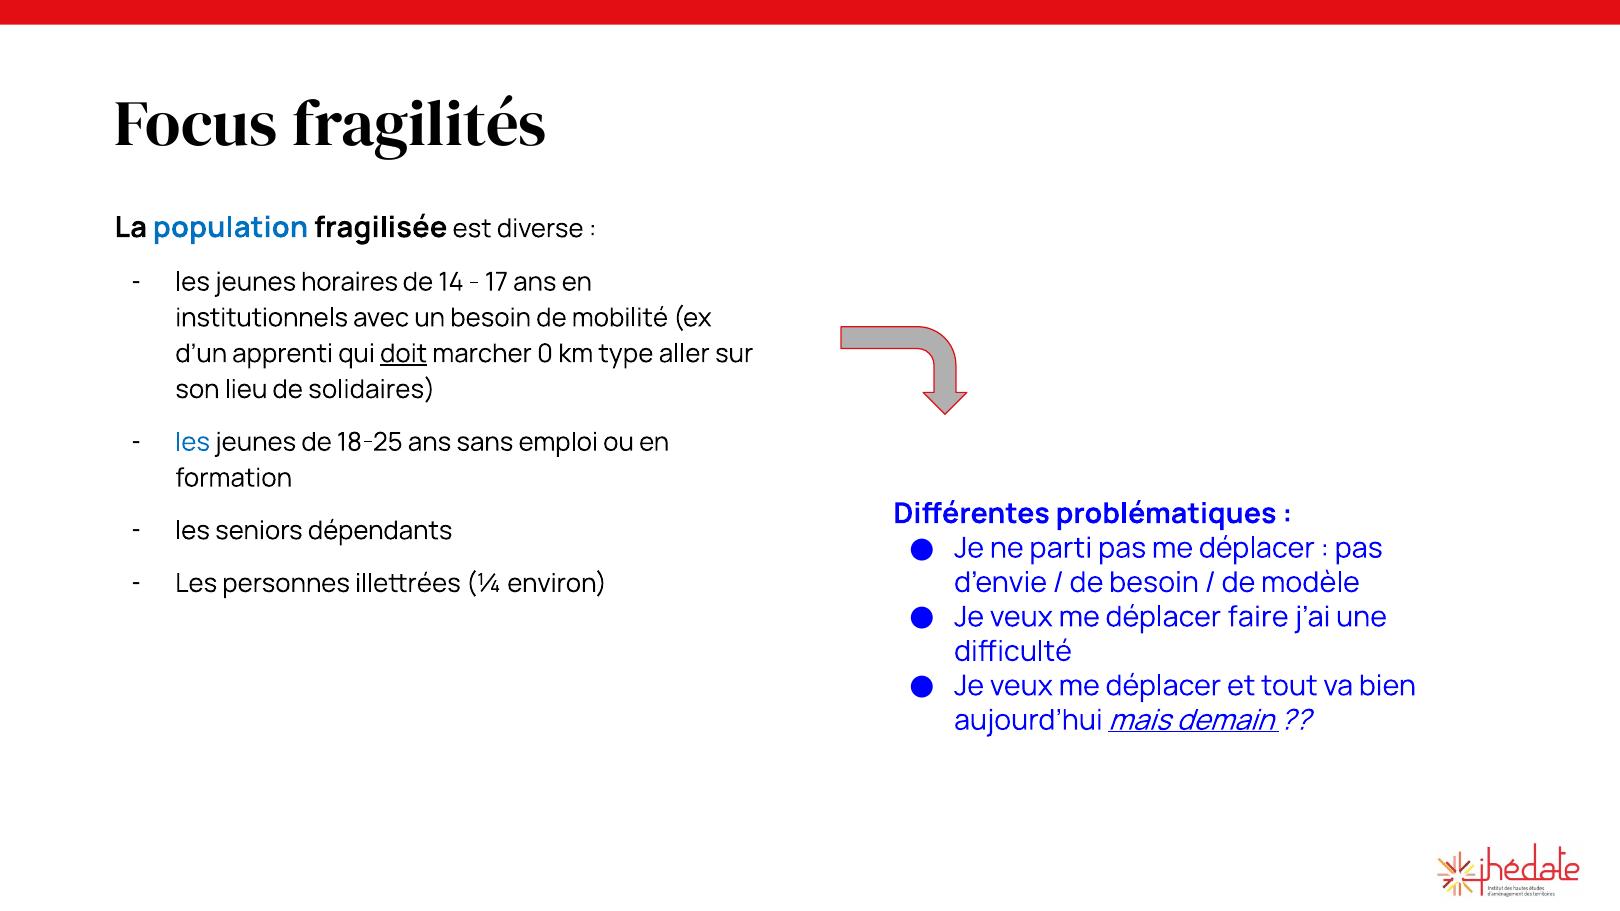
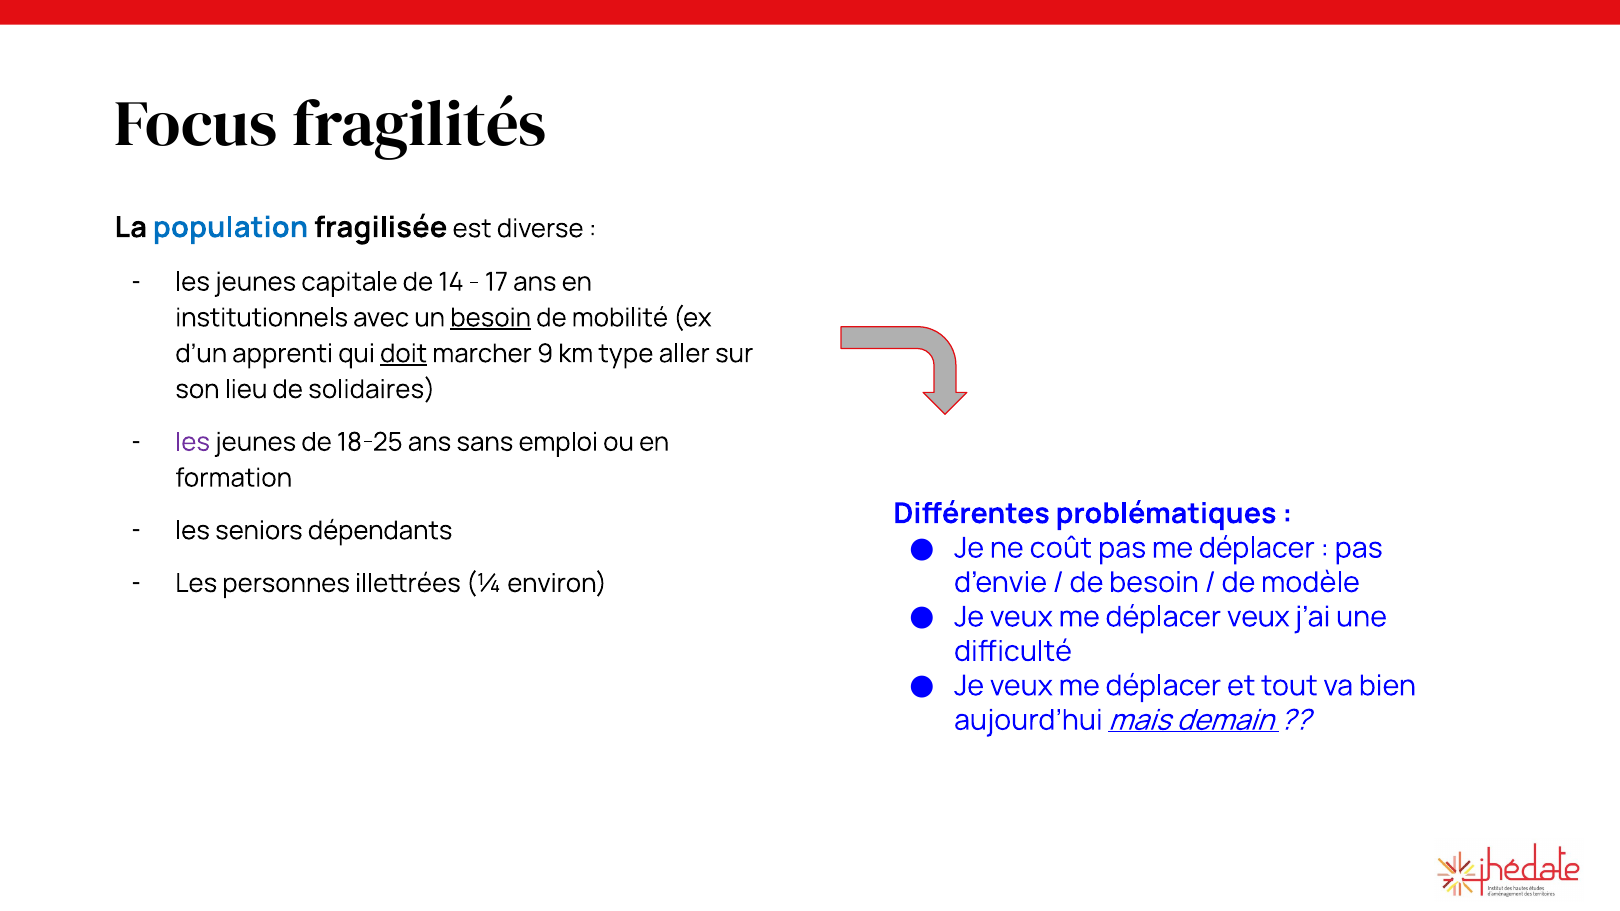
horaires: horaires -> capitale (349, 282)
besoin underline: none -> present (491, 318)
0: 0 -> 9 (545, 354)
les colour: blue -> purple (193, 442)
parti: parti -> coût (1061, 548)
déplacer faire: faire -> veux (1258, 617)
